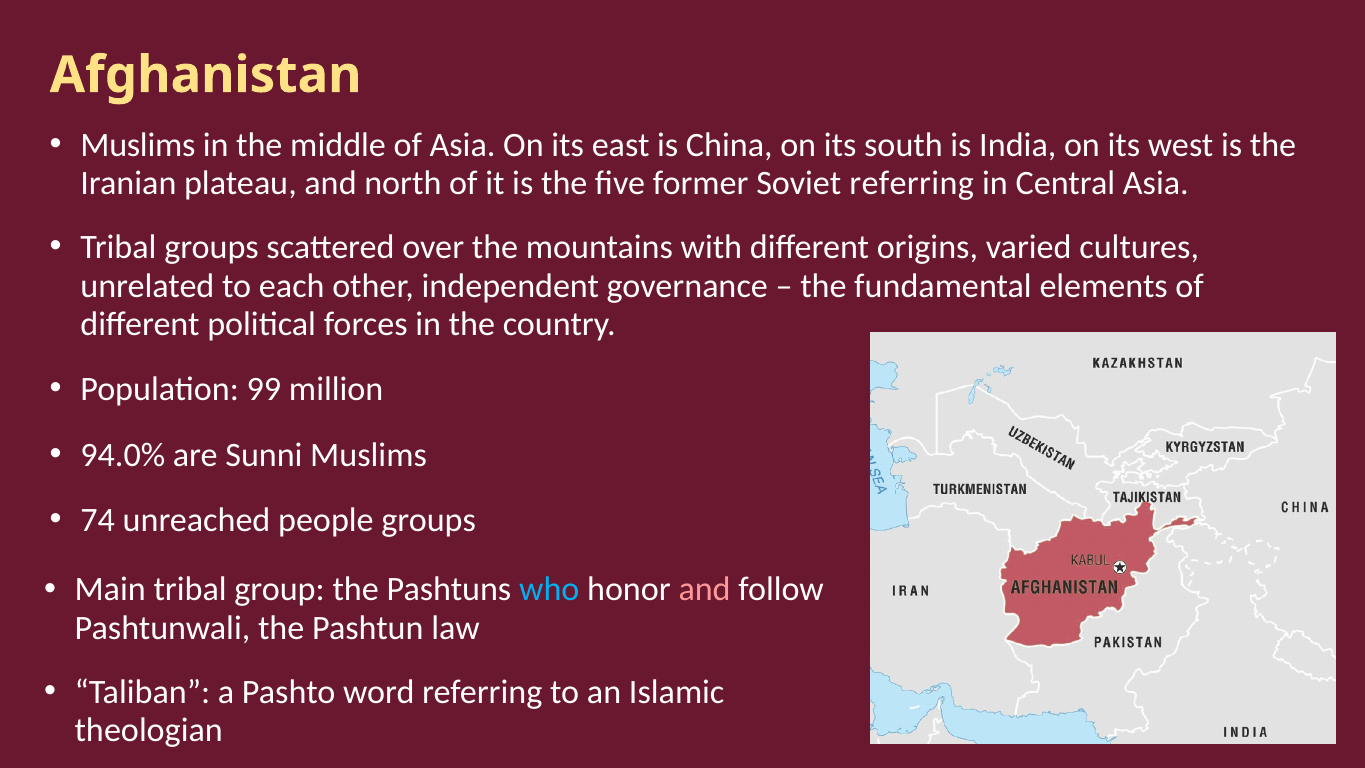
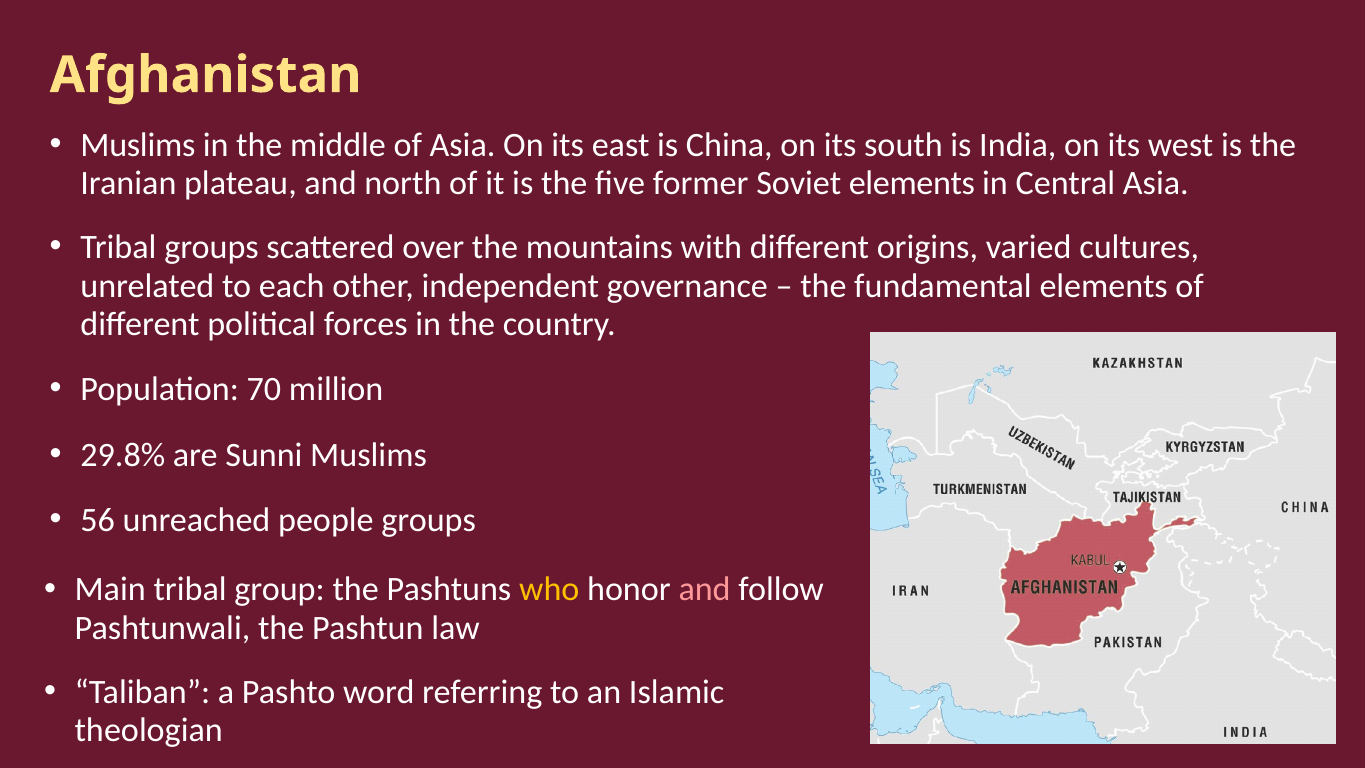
Soviet referring: referring -> elements (912, 183)
99: 99 -> 70 (264, 390)
94.0%: 94.0% -> 29.8% (123, 455)
74: 74 -> 56 (98, 520)
who colour: light blue -> yellow (549, 589)
